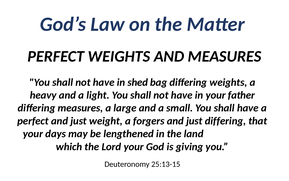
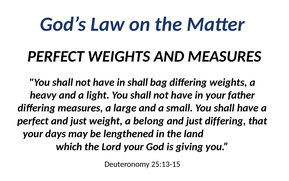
in shed: shed -> shall (138, 82)
forgers: forgers -> belong (149, 121)
